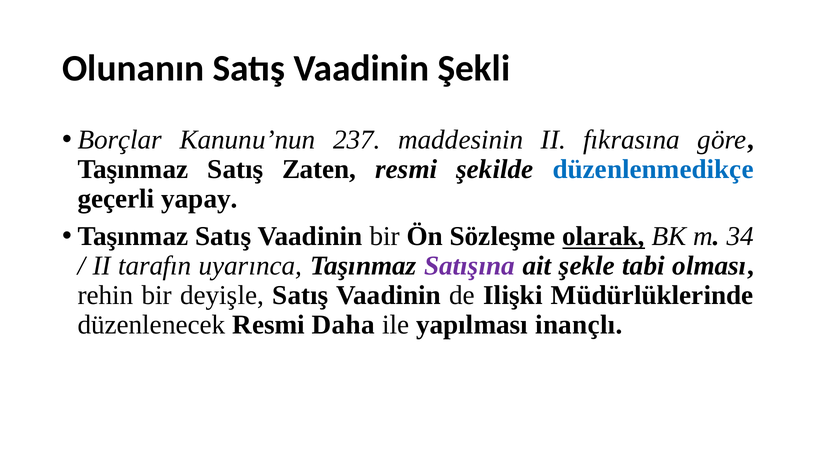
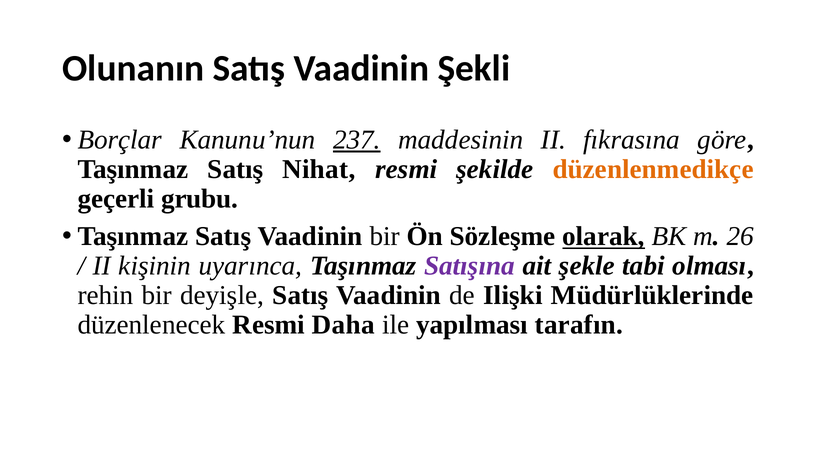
237 underline: none -> present (357, 140)
Zaten: Zaten -> Nihat (319, 169)
düzenlenmedikçe colour: blue -> orange (653, 169)
yapay: yapay -> grubu (200, 199)
34: 34 -> 26 (740, 236)
tarafın: tarafın -> kişinin (155, 266)
inançlı: inançlı -> tarafın (579, 325)
